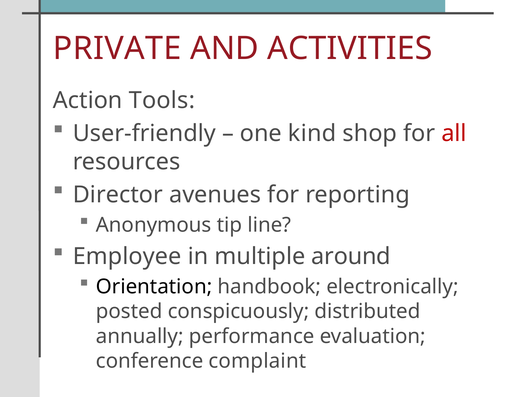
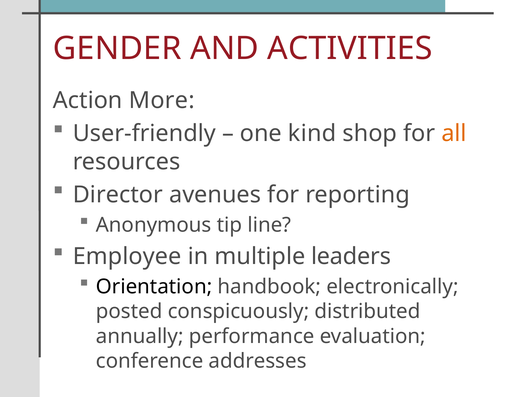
PRIVATE: PRIVATE -> GENDER (117, 48)
Tools: Tools -> More (162, 100)
all colour: red -> orange (454, 133)
around: around -> leaders (351, 256)
complaint: complaint -> addresses (258, 361)
